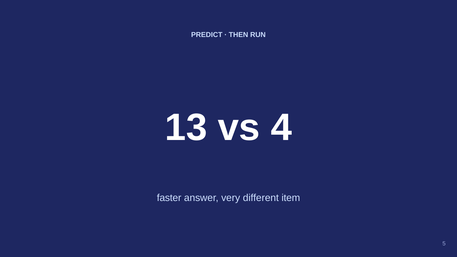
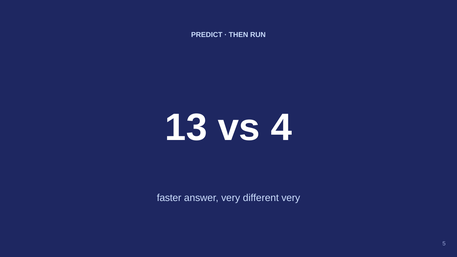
different item: item -> very (291, 198)
